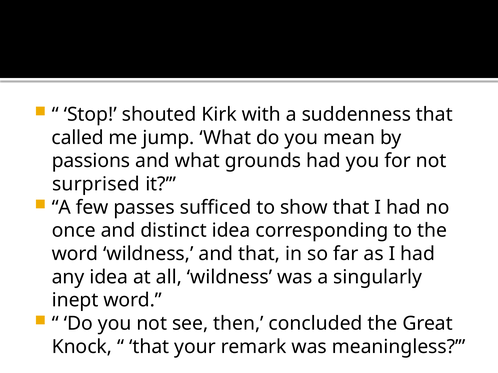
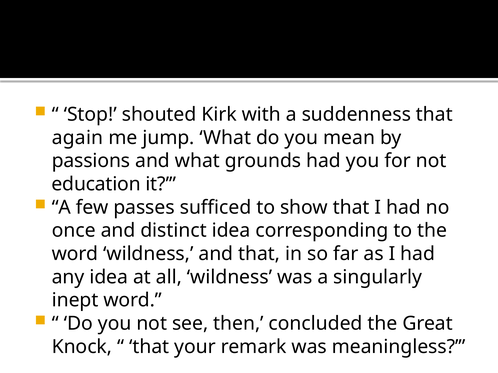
called: called -> again (77, 138)
surprised: surprised -> education (96, 184)
